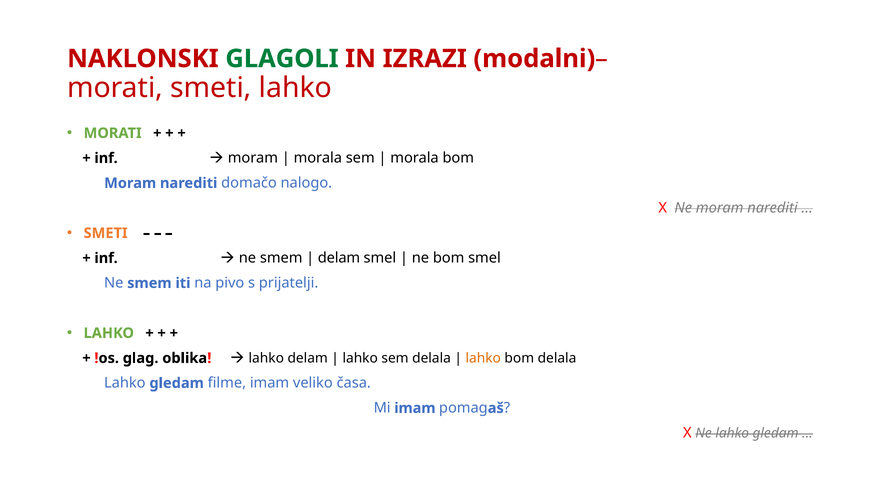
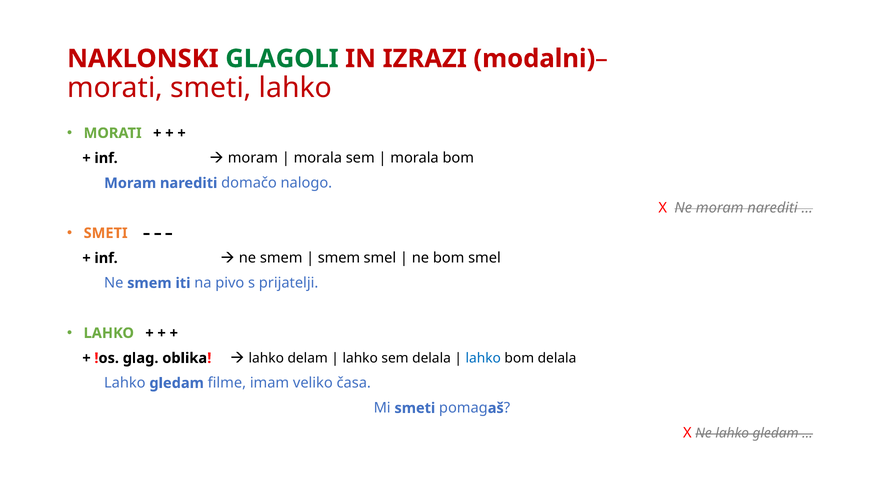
delam: delam -> smem (339, 258)
lahko colour: orange -> blue (483, 358)
Mi imam: imam -> smeti (415, 408)
